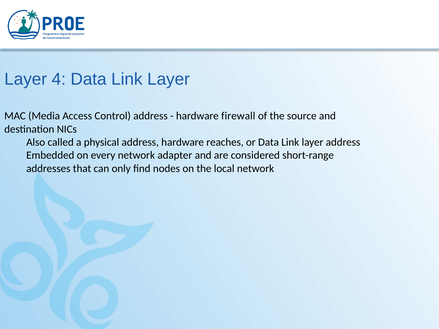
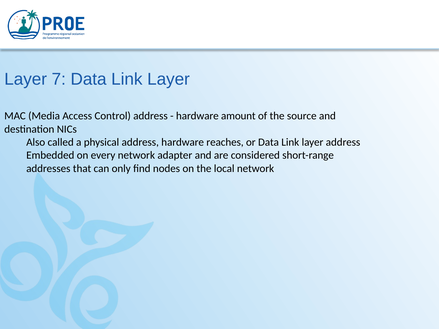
4: 4 -> 7 (59, 79)
firewall: firewall -> amount (238, 116)
